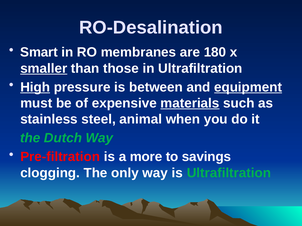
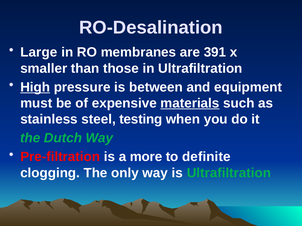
Smart: Smart -> Large (39, 52)
180: 180 -> 391 (215, 52)
smaller underline: present -> none (44, 69)
equipment underline: present -> none (248, 87)
animal: animal -> testing (141, 120)
savings: savings -> definite (206, 157)
